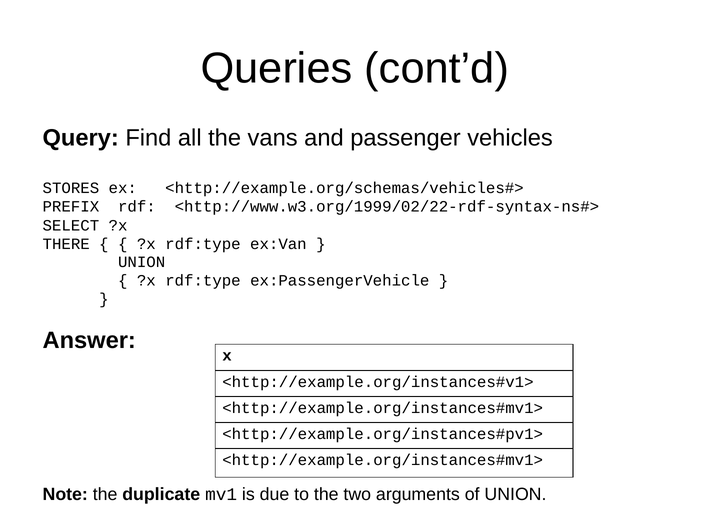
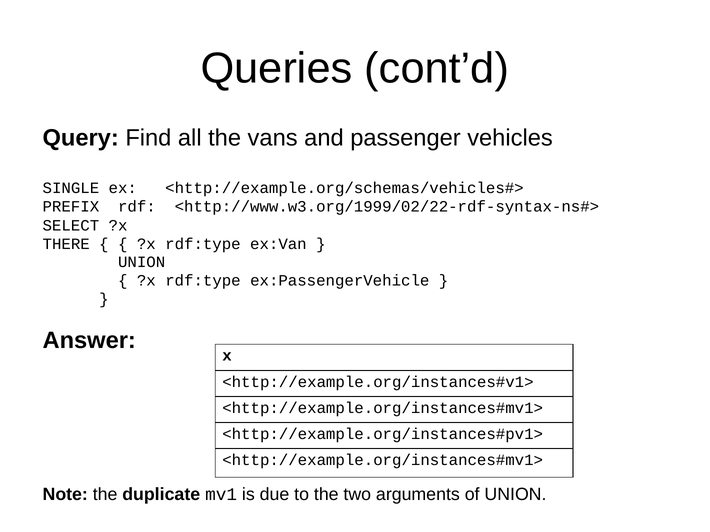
STORES: STORES -> SINGLE (71, 188)
